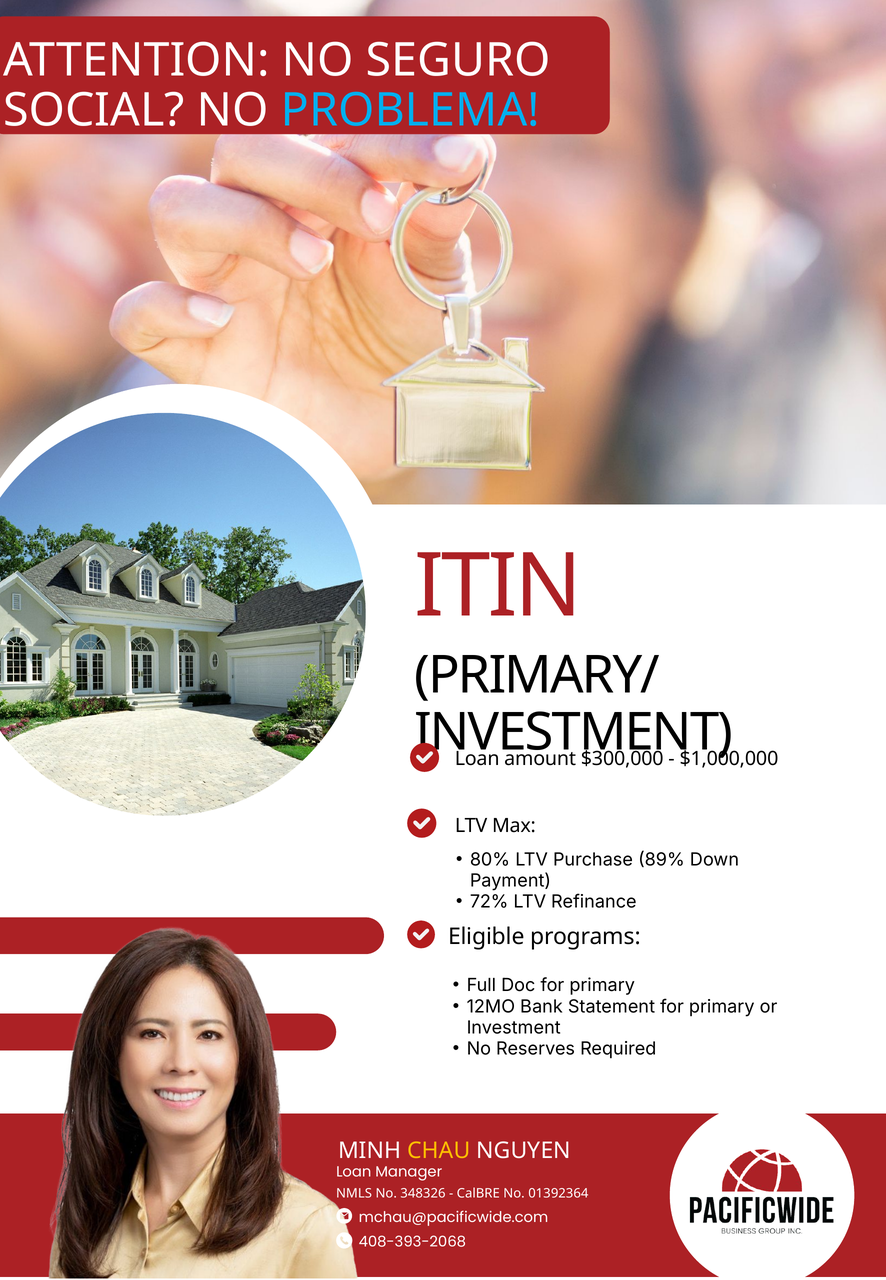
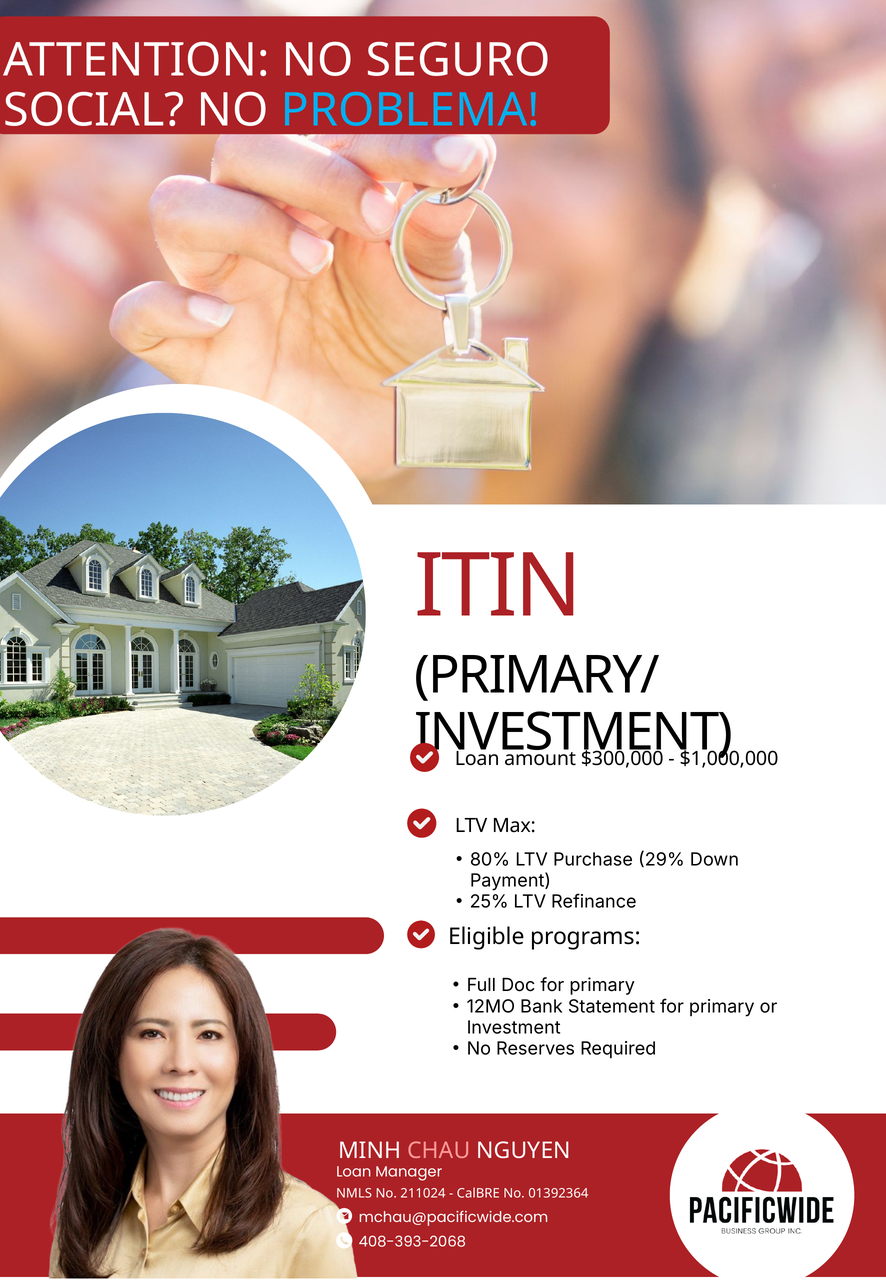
89%: 89% -> 29% (661, 859)
72%: 72% -> 25% (489, 902)
CHAU colour: yellow -> pink (439, 1150)
348326: 348326 -> 211024 (423, 1193)
